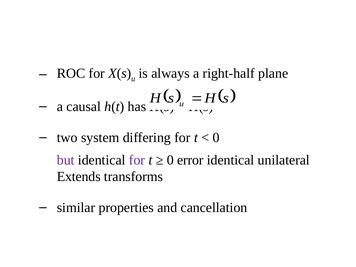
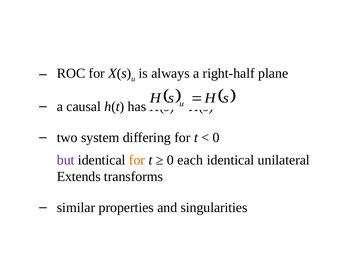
for colour: purple -> orange (137, 160)
error: error -> each (190, 160)
cancellation: cancellation -> singularities (214, 207)
